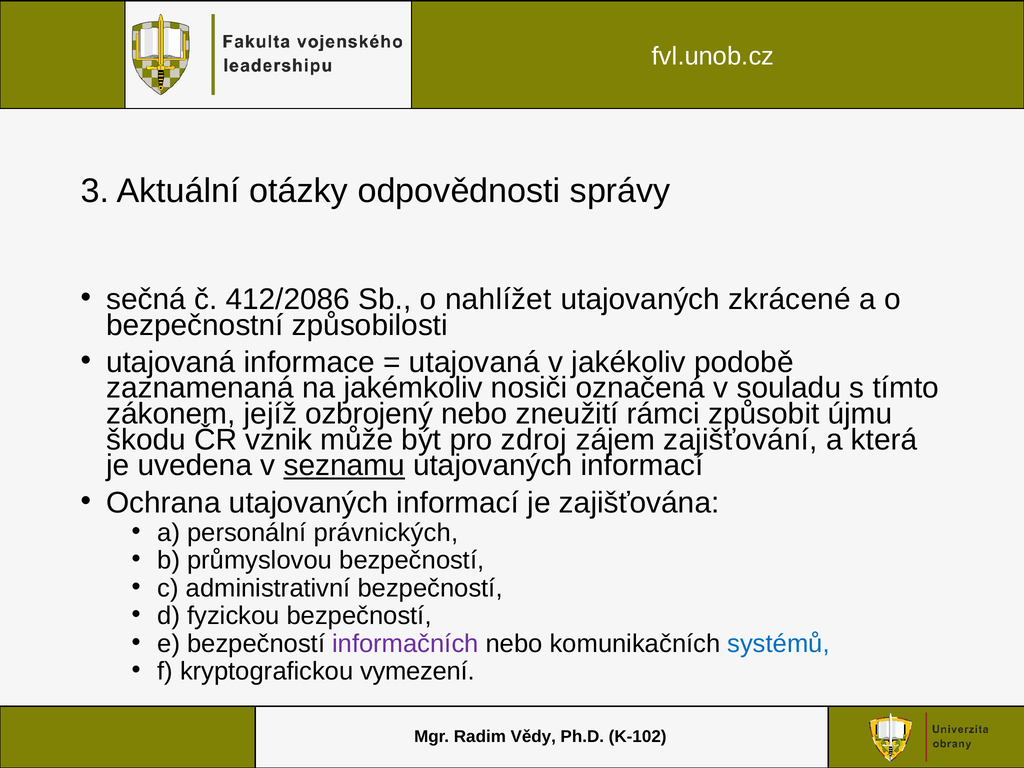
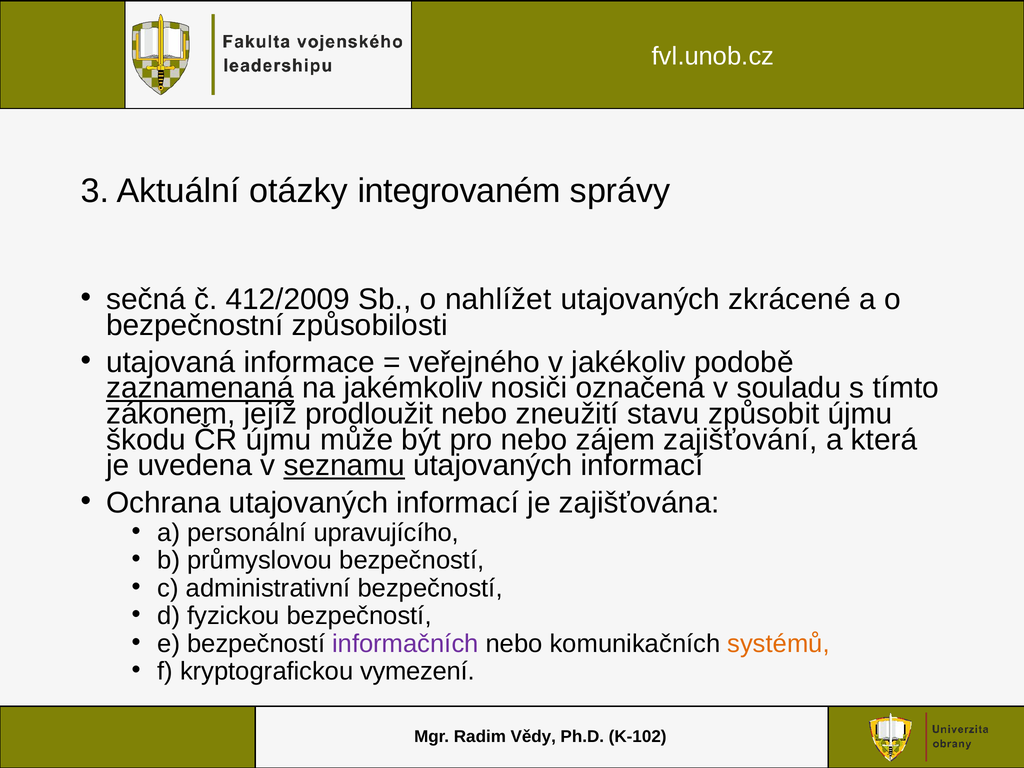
odpovědnosti: odpovědnosti -> integrovaném (459, 191)
412/2086: 412/2086 -> 412/2009 (288, 299)
utajovaná: utajovaná -> veřejného (474, 362)
zaznamenaná underline: none -> present (200, 388)
ozbrojený: ozbrojený -> prodloužit (369, 414)
rámci: rámci -> stavu (663, 414)
ČR vznik: vznik -> újmu (278, 440)
pro zdroj: zdroj -> nebo (534, 440)
právnických: právnických -> upravujícího (386, 533)
systémů colour: blue -> orange (779, 644)
